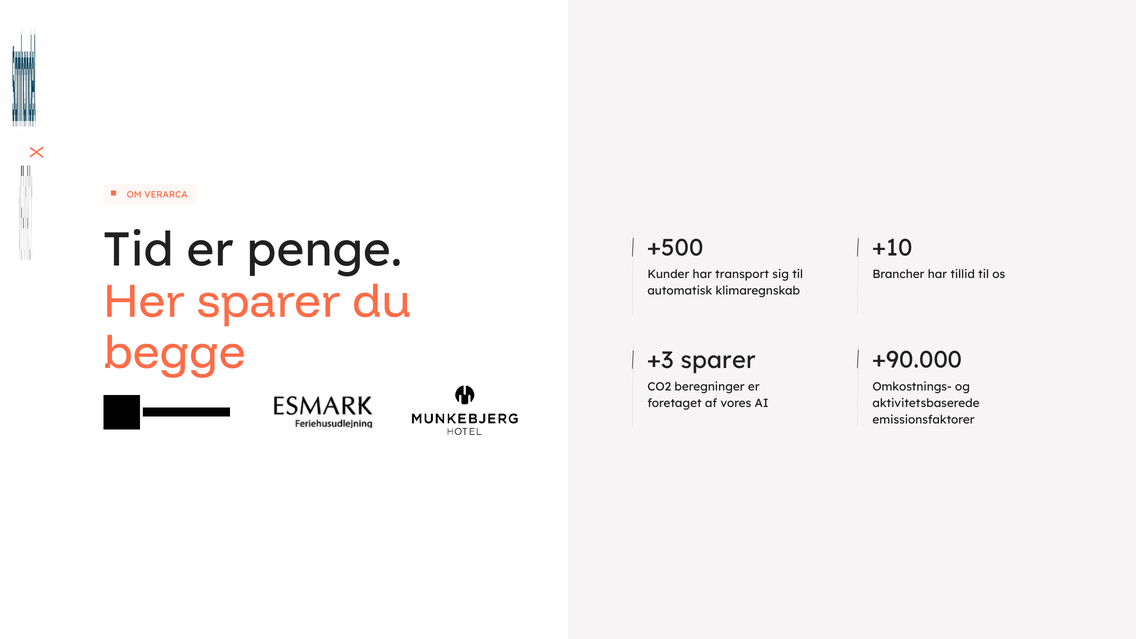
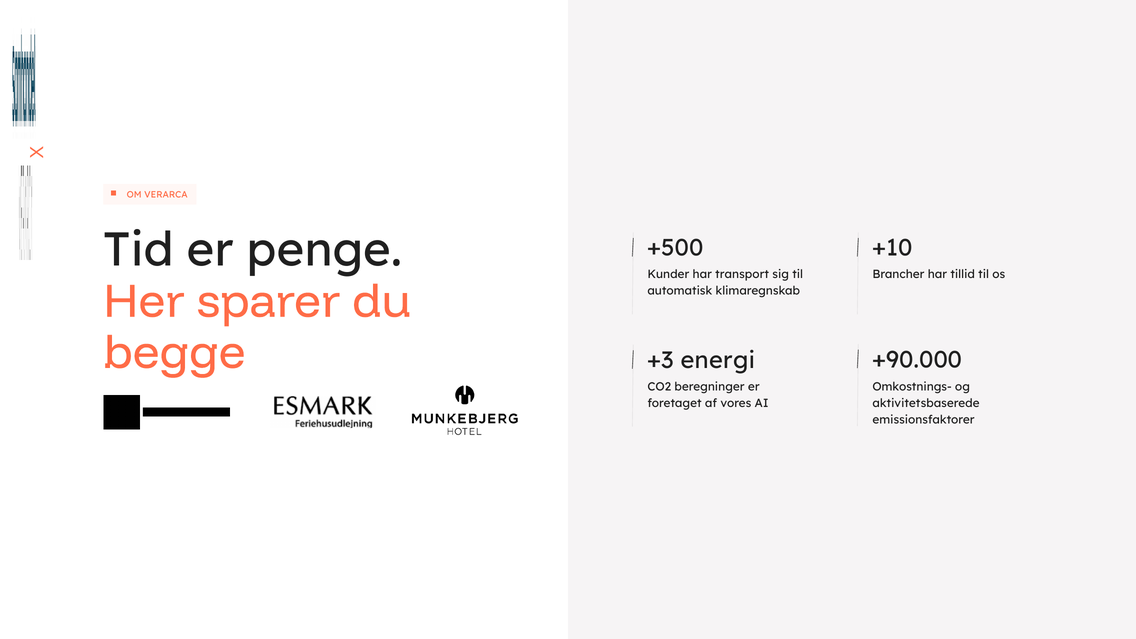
+3 sparer: sparer -> energi (718, 360)
